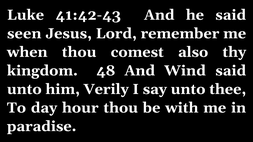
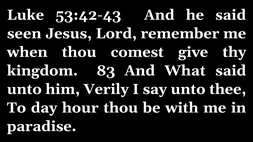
41:42-43: 41:42-43 -> 53:42-43 (88, 15)
also: also -> give (193, 52)
48: 48 -> 83 (106, 71)
Wind: Wind -> What (185, 71)
